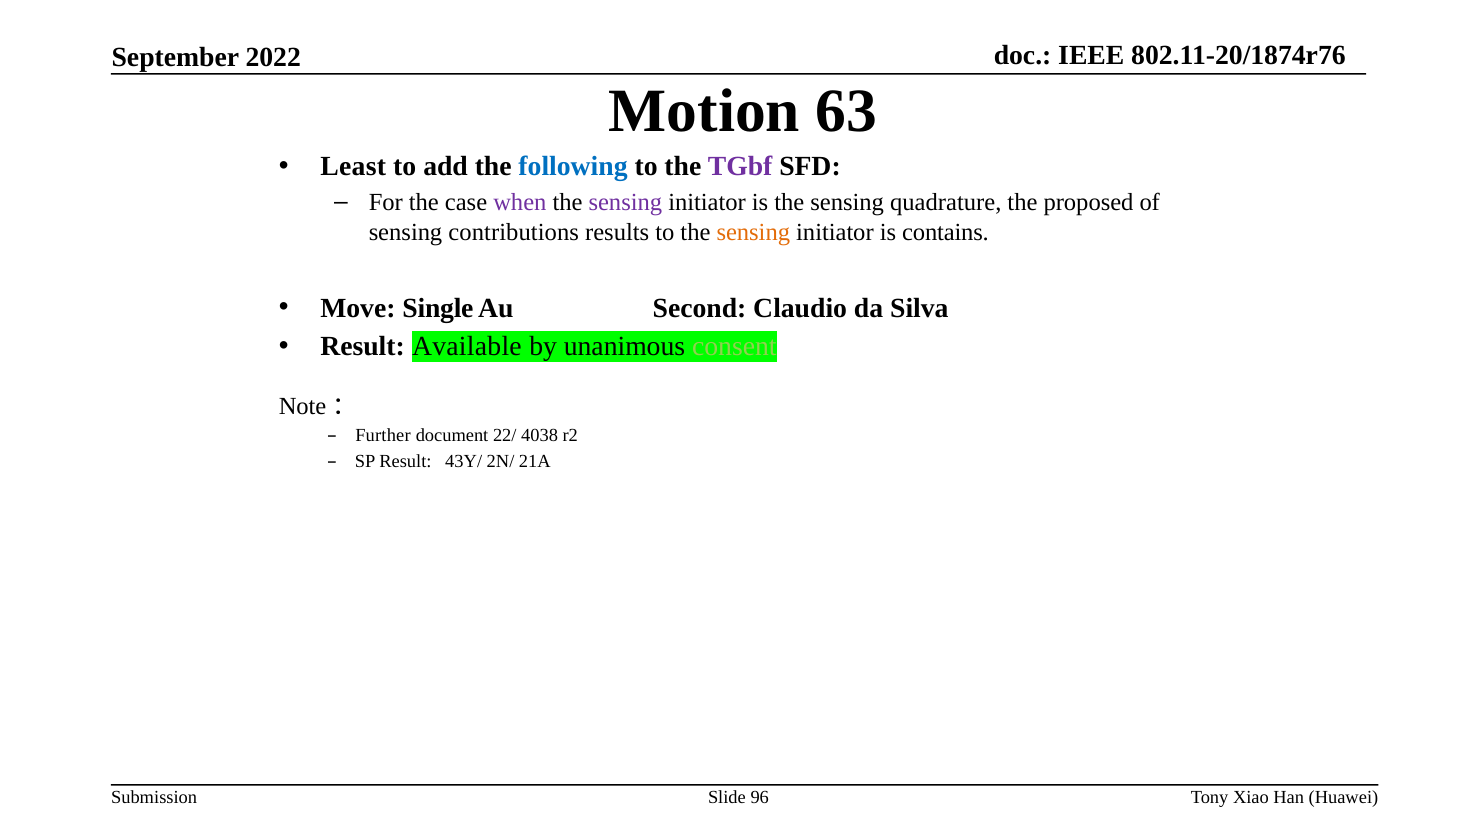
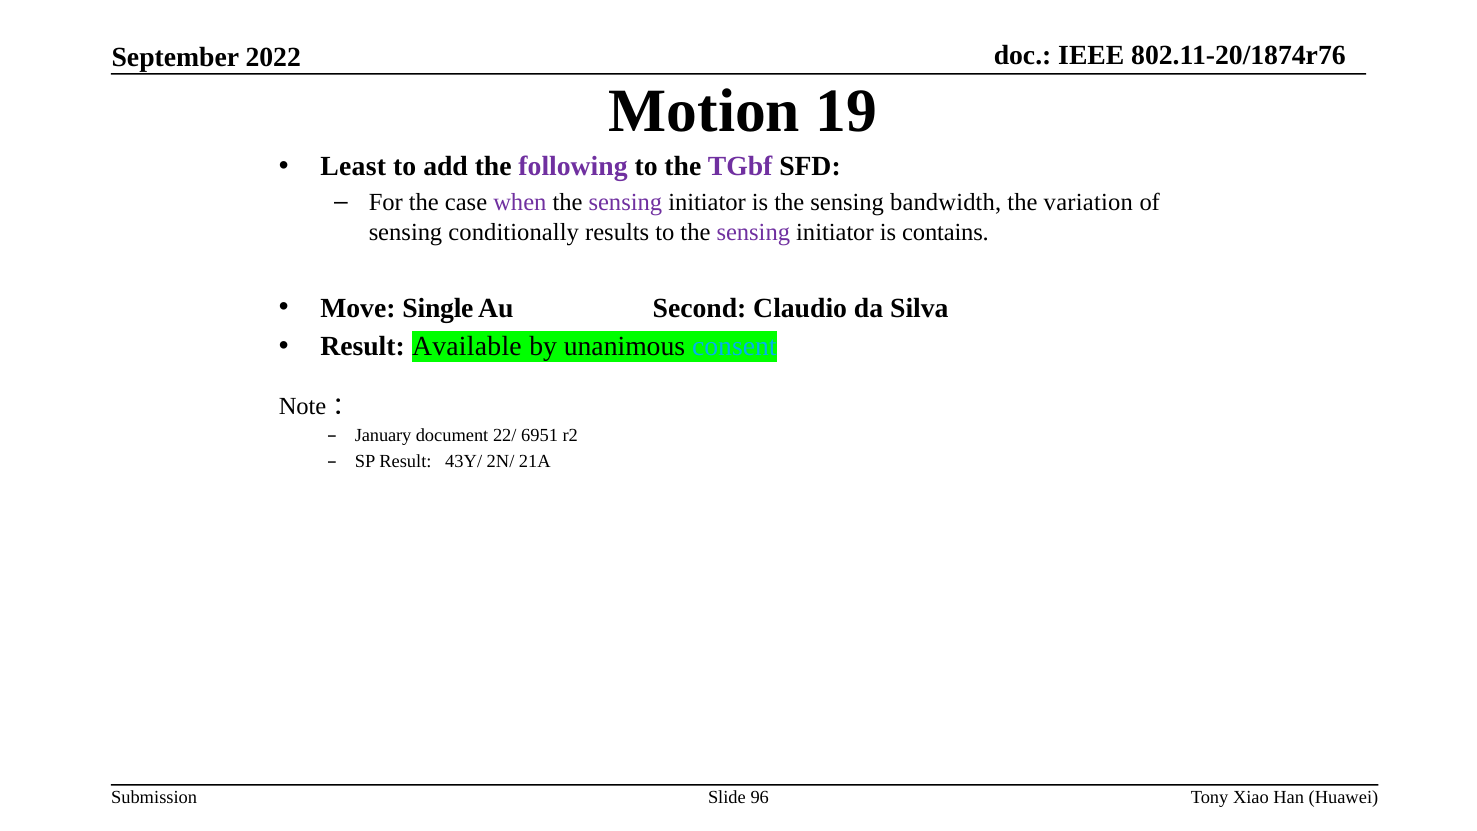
63: 63 -> 19 (846, 111)
following colour: blue -> purple (573, 166)
quadrature: quadrature -> bandwidth (946, 202)
proposed: proposed -> variation (1088, 202)
contributions: contributions -> conditionally (514, 232)
sensing colour: orange -> purple (753, 232)
consent colour: light green -> light blue (734, 347)
Further: Further -> January (383, 436)
4038: 4038 -> 6951 (540, 436)
